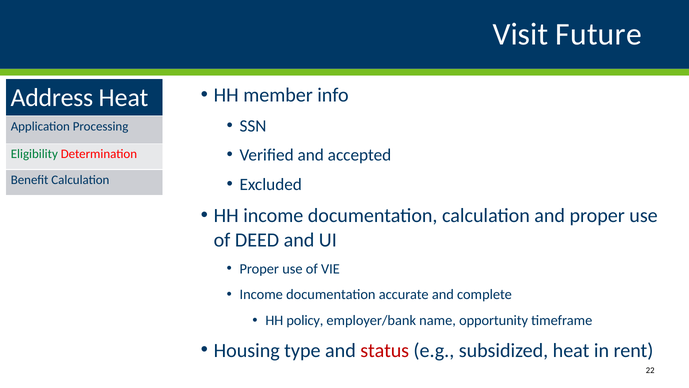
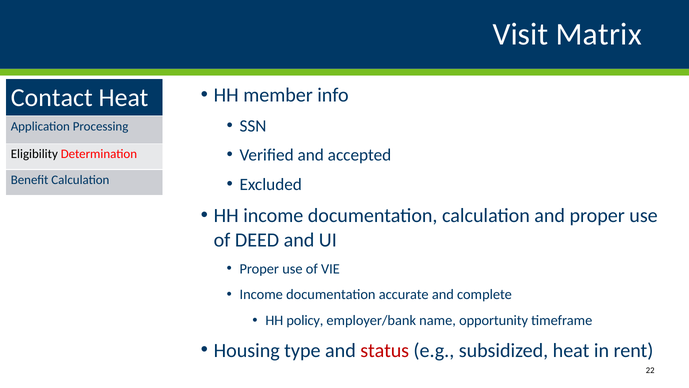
Future: Future -> Matrix (599, 34)
Address: Address -> Contact (52, 98)
Eligibility colour: green -> black (34, 154)
